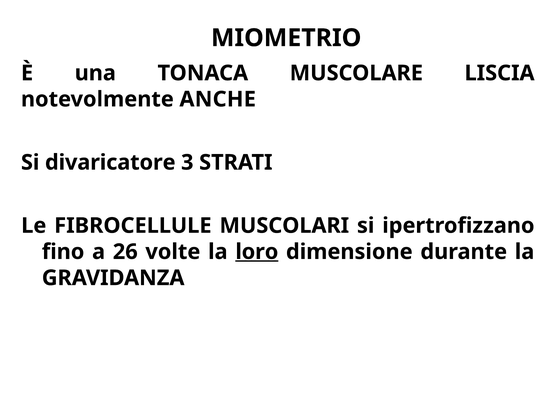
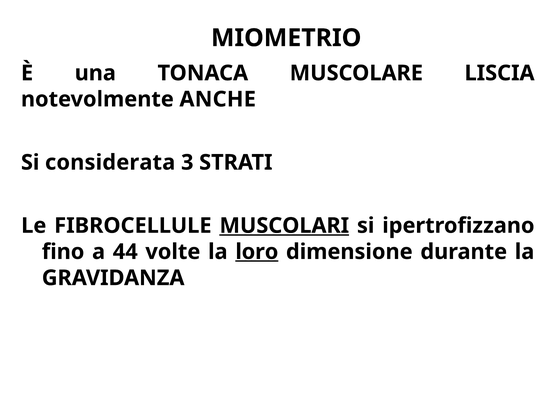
divaricatore: divaricatore -> considerata (110, 162)
MUSCOLARI underline: none -> present (284, 226)
26: 26 -> 44 (125, 252)
